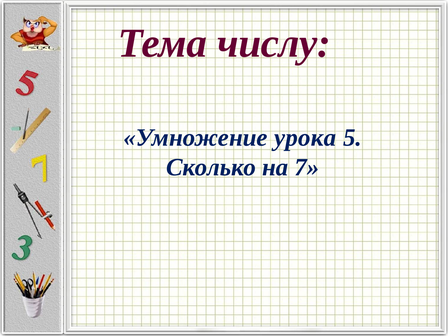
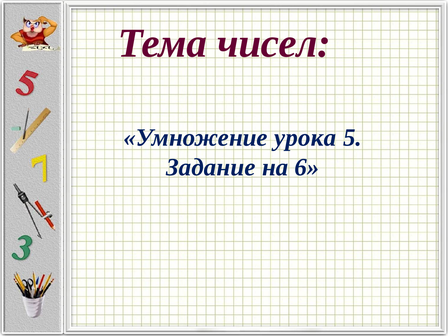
числу: числу -> чисел (274, 43)
Сколько: Сколько -> Задание (211, 167)
7: 7 -> 6 (307, 167)
